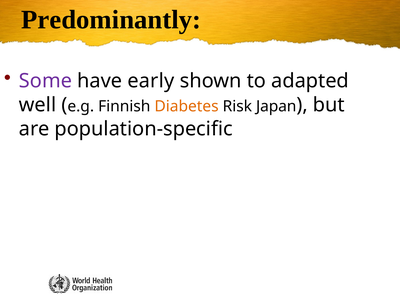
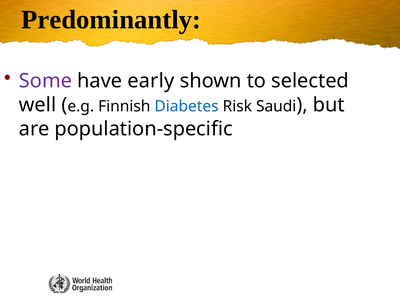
adapted: adapted -> selected (310, 81)
Diabetes colour: orange -> blue (187, 106)
Japan: Japan -> Saudi (276, 106)
